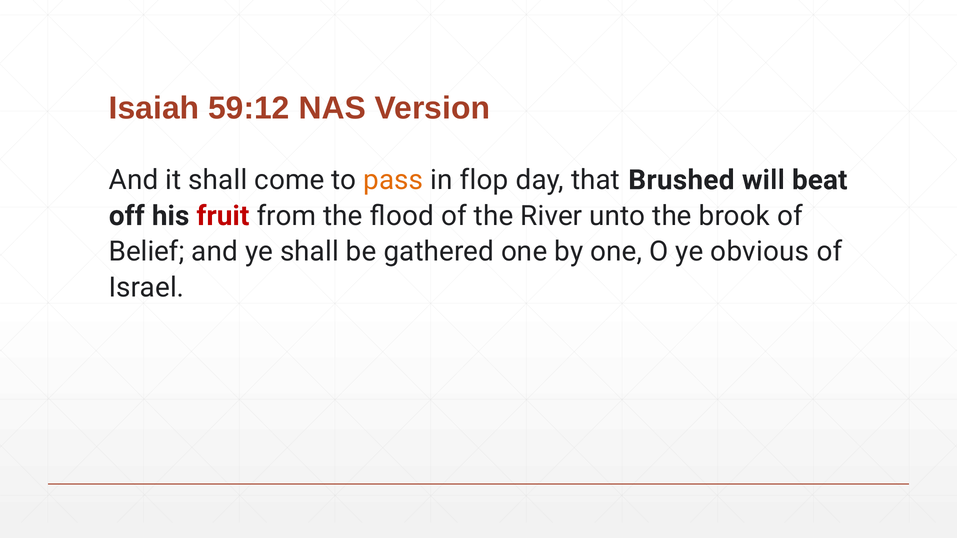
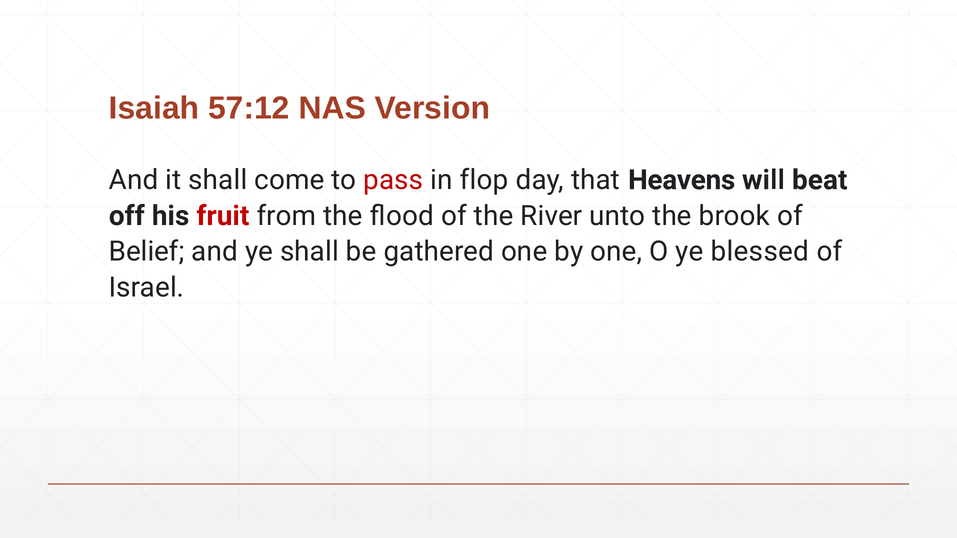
59:12: 59:12 -> 57:12 (249, 108)
pass colour: orange -> red (393, 180)
Brushed: Brushed -> Heavens (682, 180)
obvious: obvious -> blessed (760, 252)
